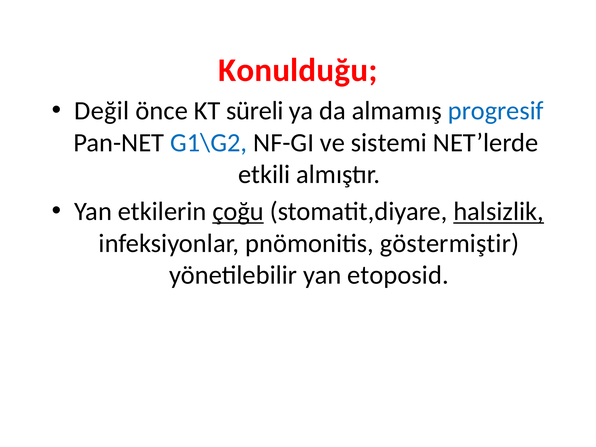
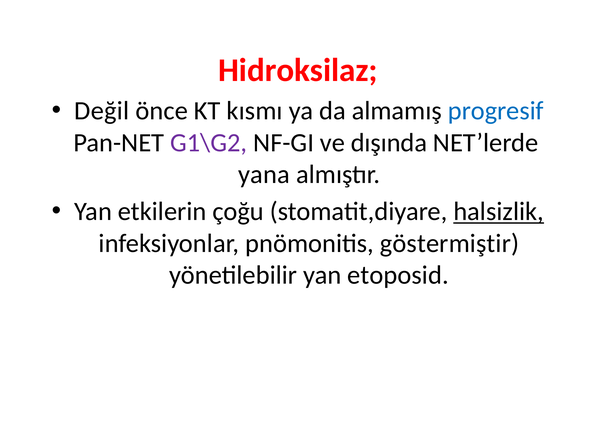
Konulduğu: Konulduğu -> Hidroksilaz (298, 70)
süreli: süreli -> kısmı (255, 111)
G1\G2 colour: blue -> purple (209, 143)
sistemi: sistemi -> dışında (389, 143)
etkili: etkili -> yana (264, 174)
çoğu underline: present -> none (238, 212)
